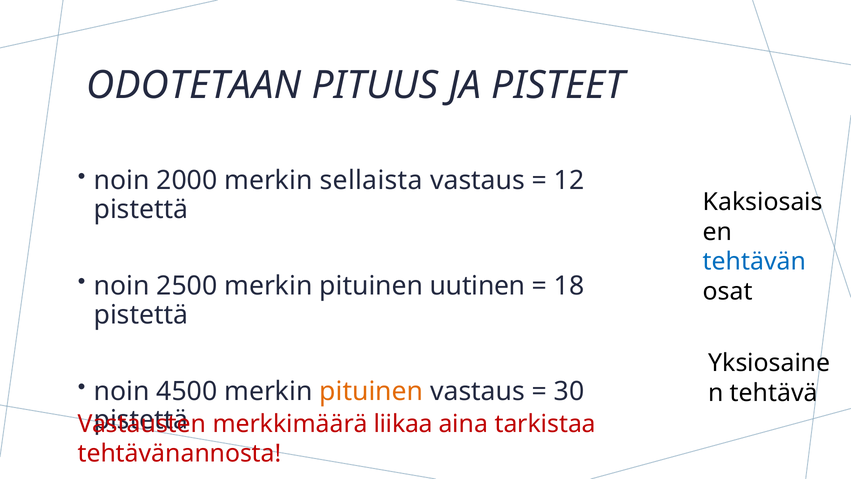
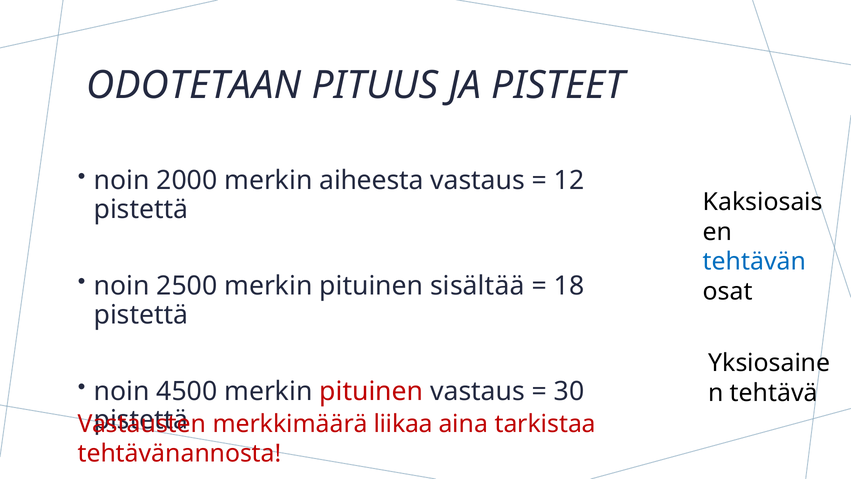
sellaista: sellaista -> aiheesta (371, 181)
uutinen: uutinen -> sisältää (477, 286)
pituinen colour: orange -> red (371, 391)
